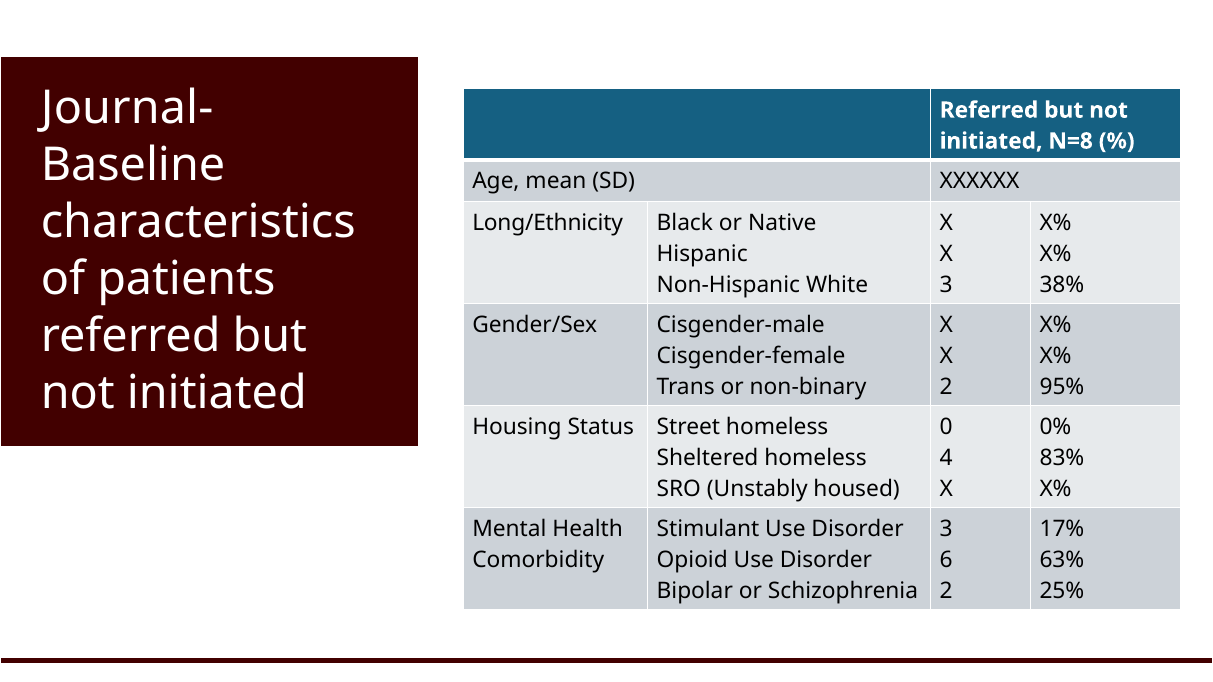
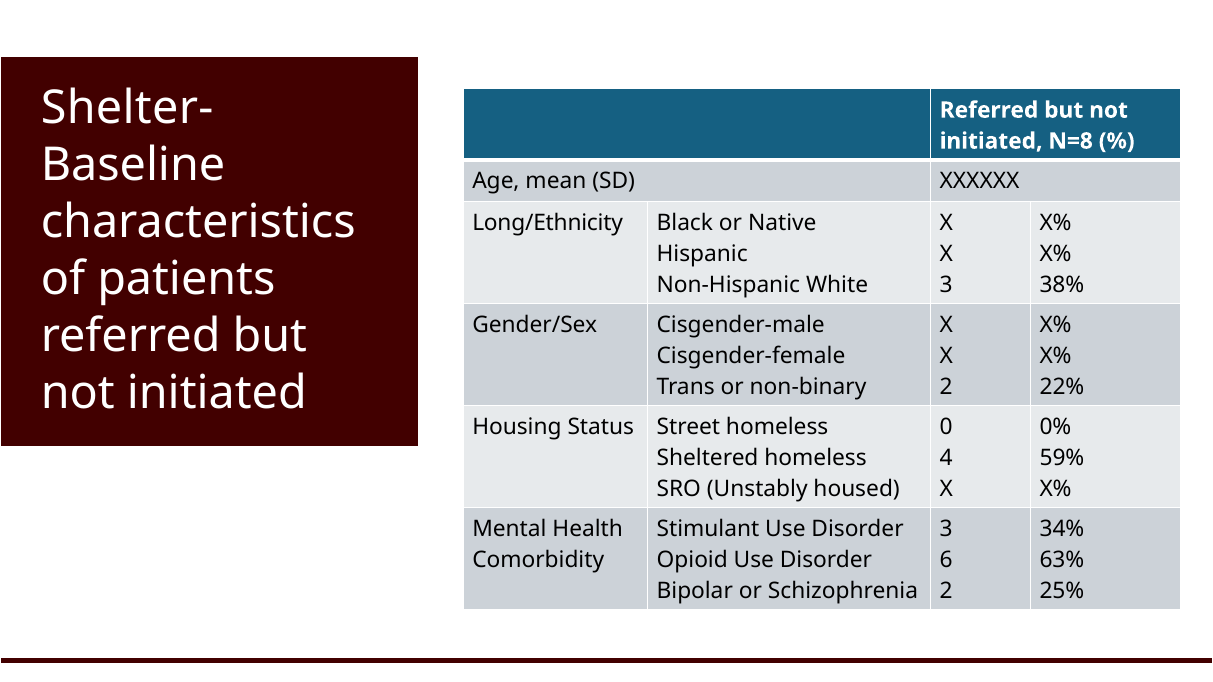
Journal-: Journal- -> Shelter- (127, 108)
95%: 95% -> 22% (1062, 387)
83%: 83% -> 59% (1062, 458)
17%: 17% -> 34% (1062, 529)
